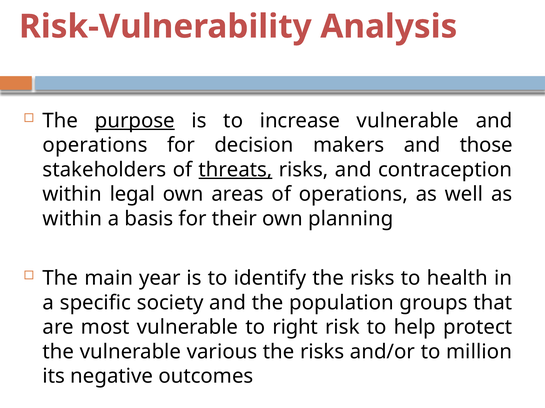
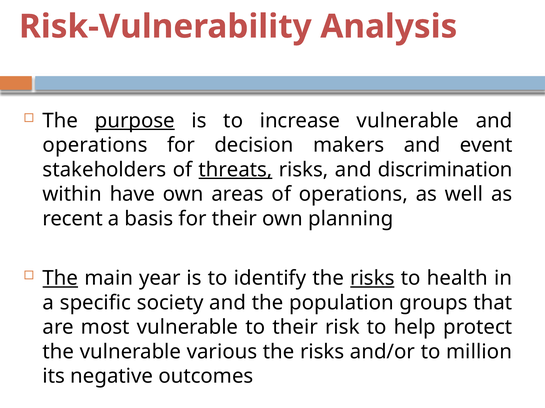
those: those -> event (486, 145)
contraception: contraception -> discrimination (445, 170)
legal: legal -> have (132, 194)
within: within -> recent (73, 219)
The underline: none -> present (60, 279)
risks underline: none -> present (372, 279)
to right: right -> their (295, 328)
